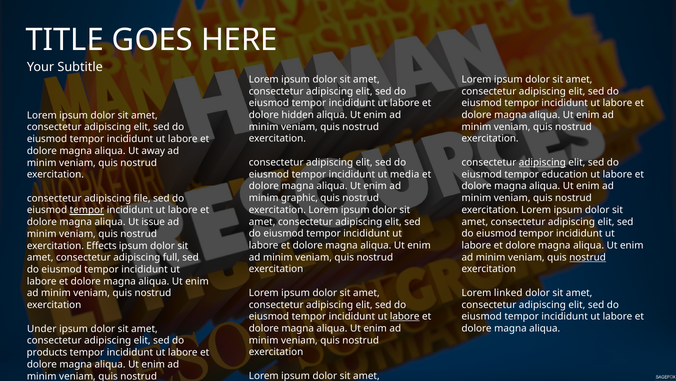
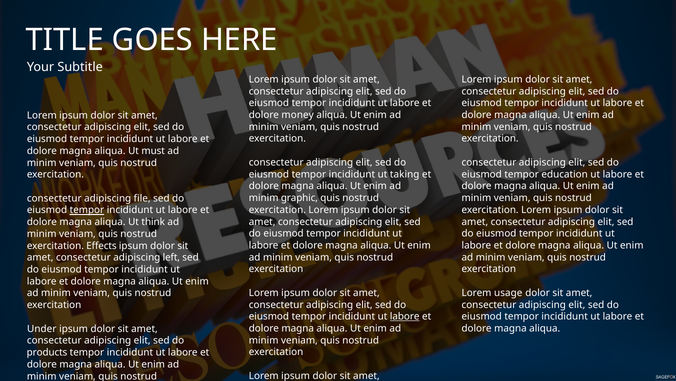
hidden: hidden -> money (298, 115)
away: away -> must (153, 151)
adipiscing underline: present -> none (542, 162)
media: media -> taking (405, 174)
issue: issue -> think (153, 222)
nostrud underline: present -> none (588, 257)
full: full -> left (171, 257)
linked: linked -> usage (508, 292)
